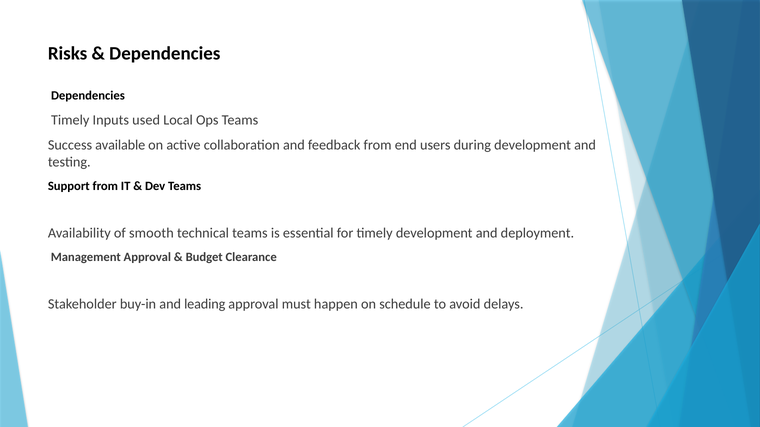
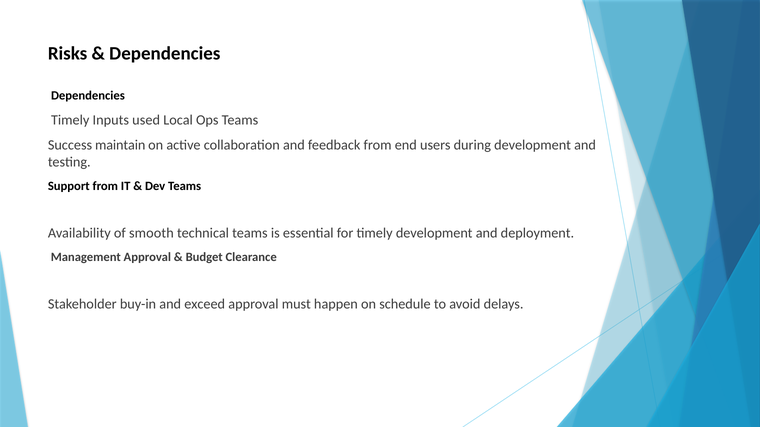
available: available -> maintain (120, 145)
leading: leading -> exceed (205, 305)
